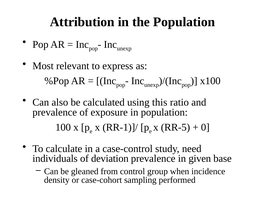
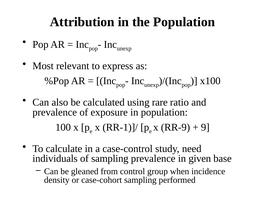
this: this -> rare (160, 102)
RR-5: RR-5 -> RR-9 (175, 127)
0: 0 -> 9 (205, 127)
of deviation: deviation -> sampling (110, 158)
